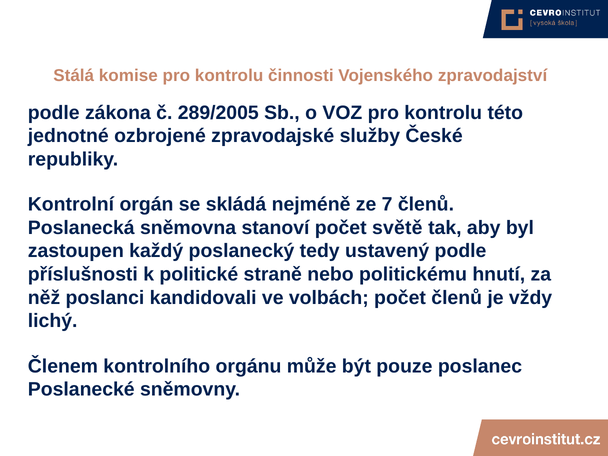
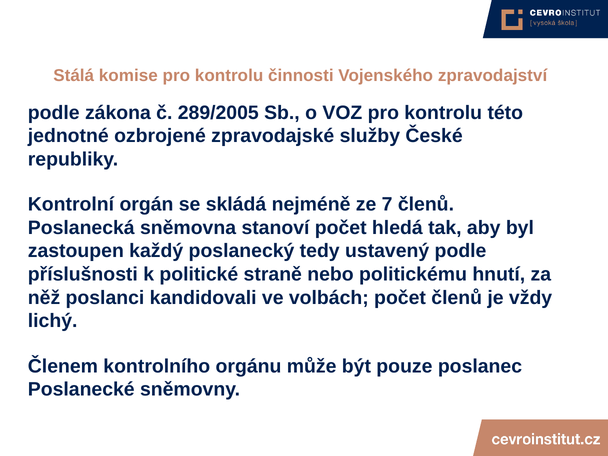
světě: světě -> hledá (397, 228)
